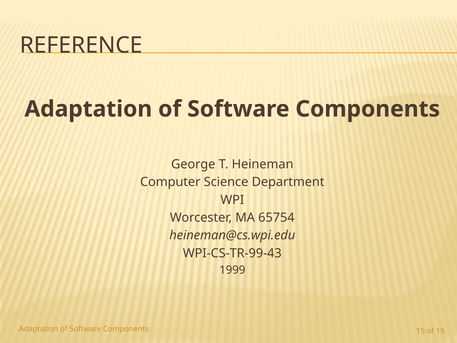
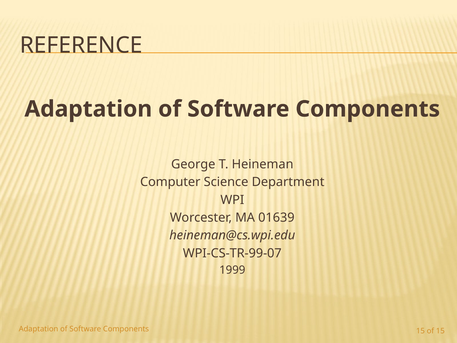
65754: 65754 -> 01639 (276, 217)
WPI-CS-TR-99-43: WPI-CS-TR-99-43 -> WPI-CS-TR-99-07 (232, 253)
